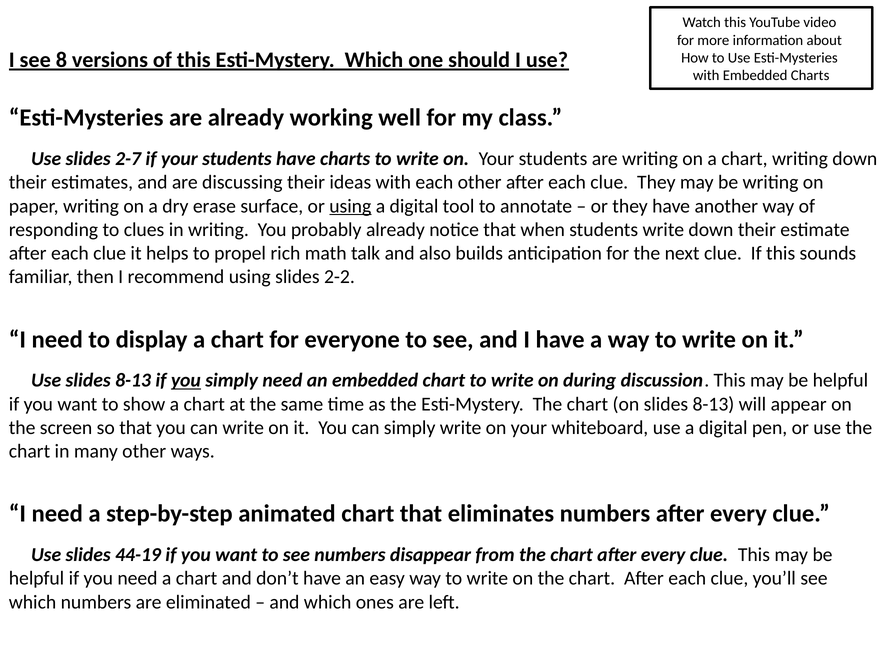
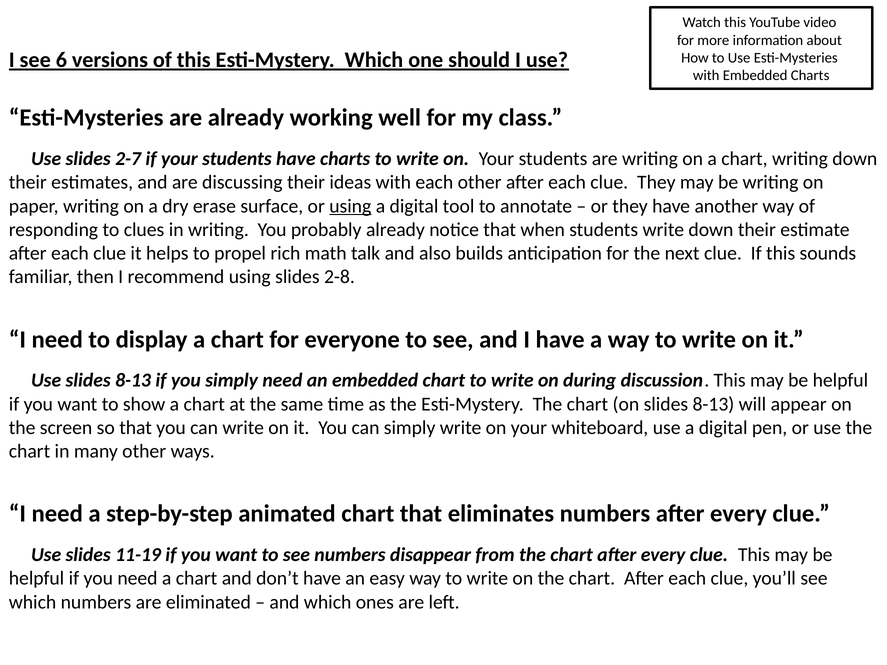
8: 8 -> 6 (61, 60)
2-2: 2-2 -> 2-8 (339, 277)
you underline: present -> none (186, 381)
44-19: 44-19 -> 11-19 (138, 555)
